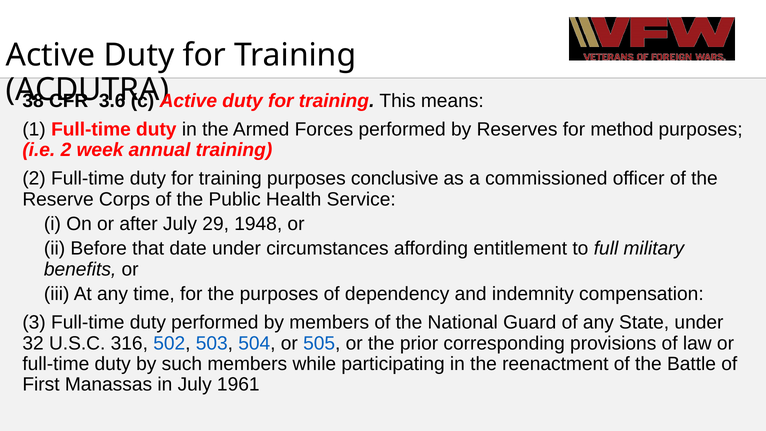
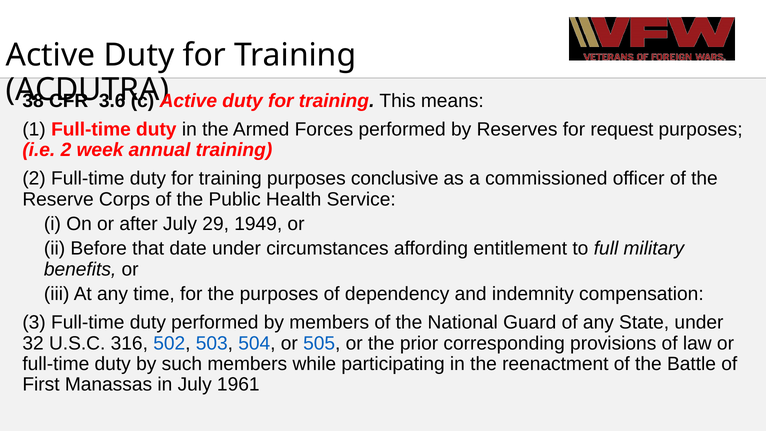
method: method -> request (622, 129)
1948: 1948 -> 1949 (258, 224)
